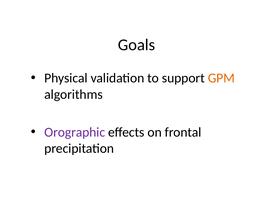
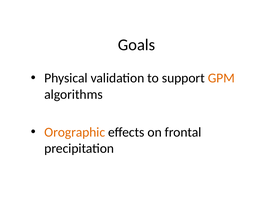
Orographic colour: purple -> orange (75, 132)
